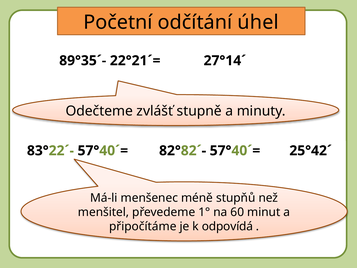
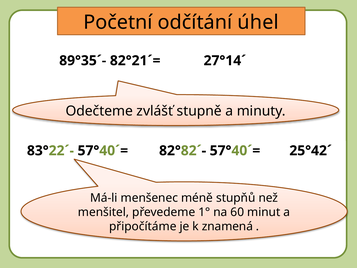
22°21´=: 22°21´= -> 82°21´= (135, 61)
odpovídá: odpovídá -> znamená (227, 226)
